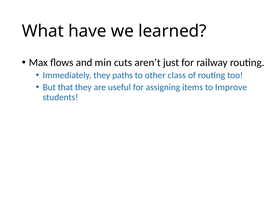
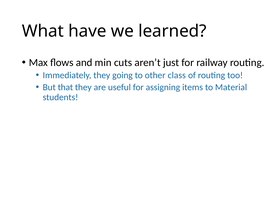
paths: paths -> going (123, 75)
Improve: Improve -> Material (231, 87)
